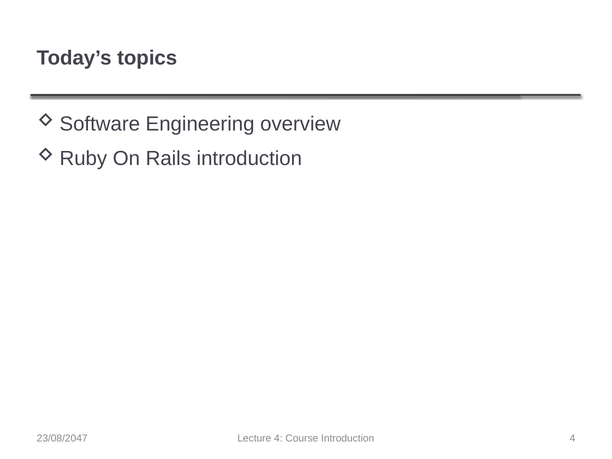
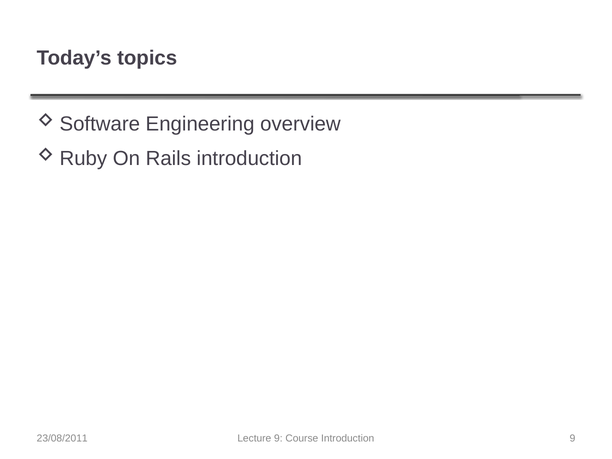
23/08/2047: 23/08/2047 -> 23/08/2011 (62, 438)
Lecture 4: 4 -> 9 (278, 438)
Introduction 4: 4 -> 9 (572, 438)
